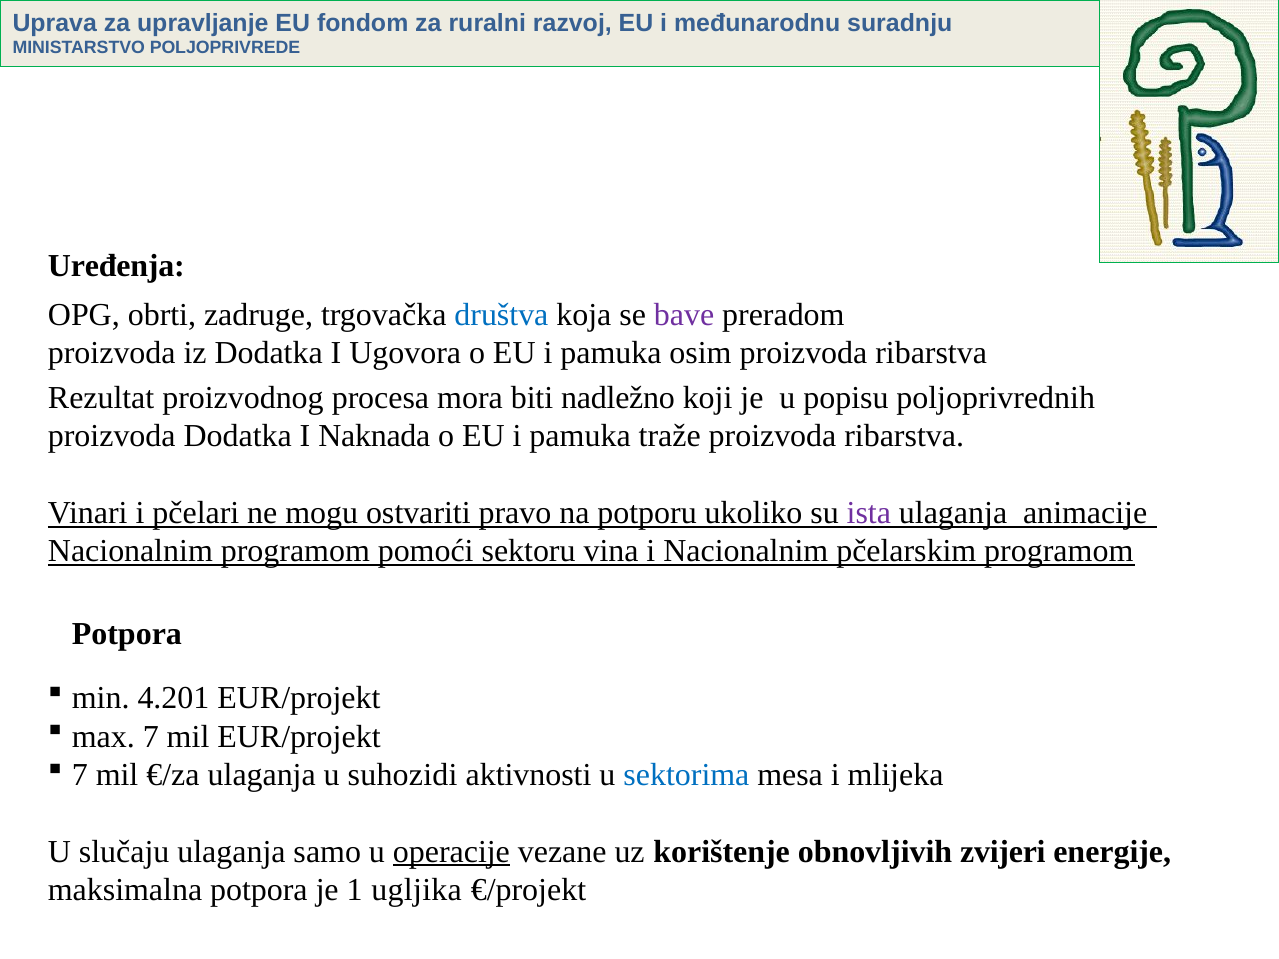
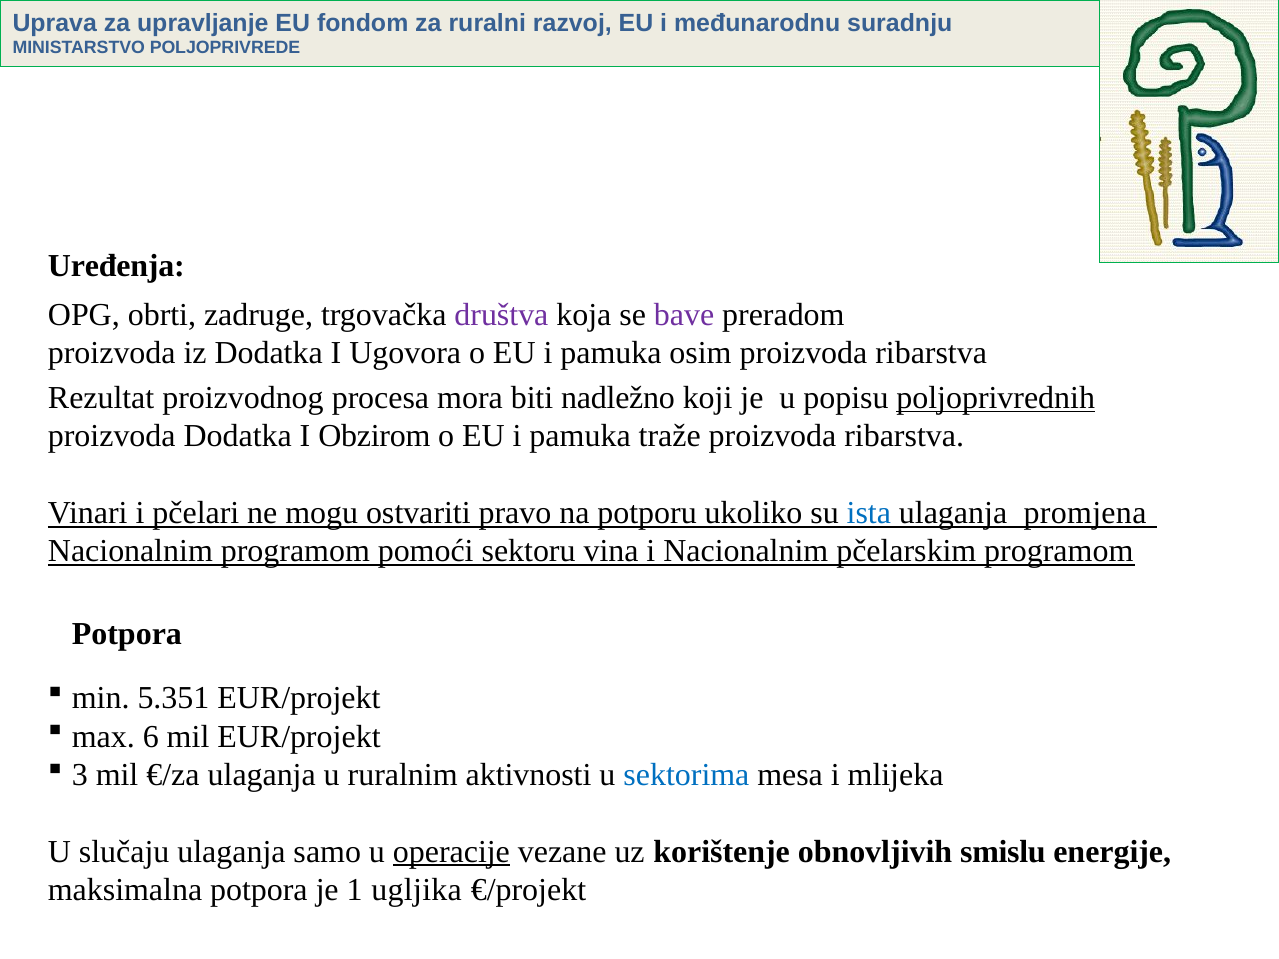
društva colour: blue -> purple (501, 315)
poljoprivrednih underline: none -> present (996, 398)
Naknada: Naknada -> Obzirom (374, 436)
ista colour: purple -> blue (869, 513)
animacije: animacije -> promjena (1085, 513)
4.201: 4.201 -> 5.351 (173, 698)
max 7: 7 -> 6 (151, 737)
7: 7 -> 3 (80, 775)
suhozidi: suhozidi -> ruralnim (403, 775)
zvijeri: zvijeri -> smislu (1003, 852)
